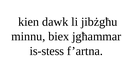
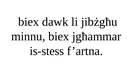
kien: kien -> biex (29, 22)
